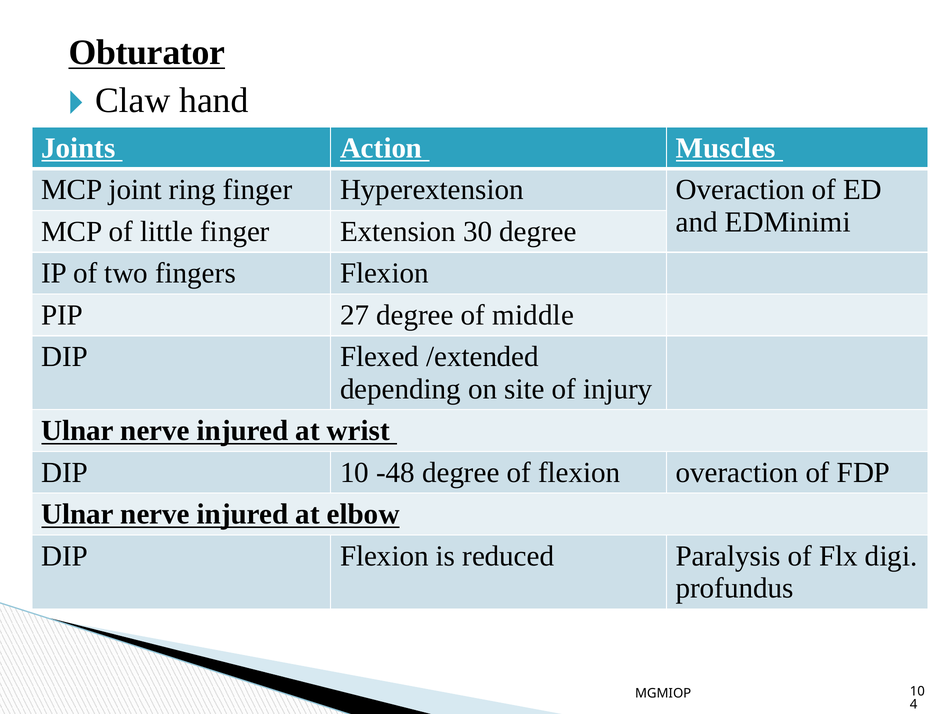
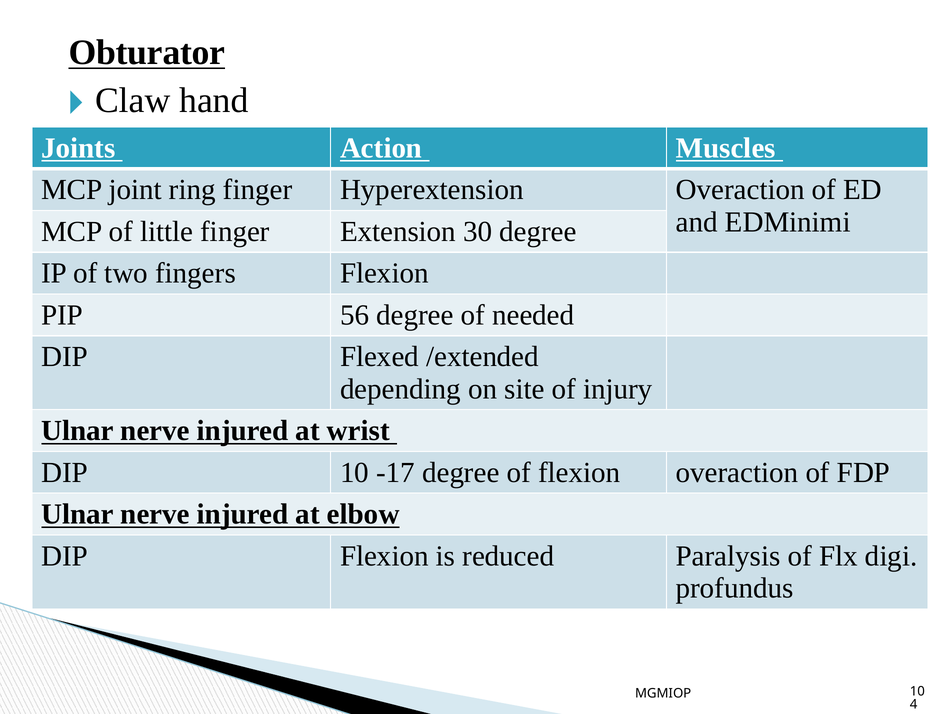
27: 27 -> 56 (355, 315)
middle: middle -> needed (533, 315)
-48: -48 -> -17 (396, 472)
